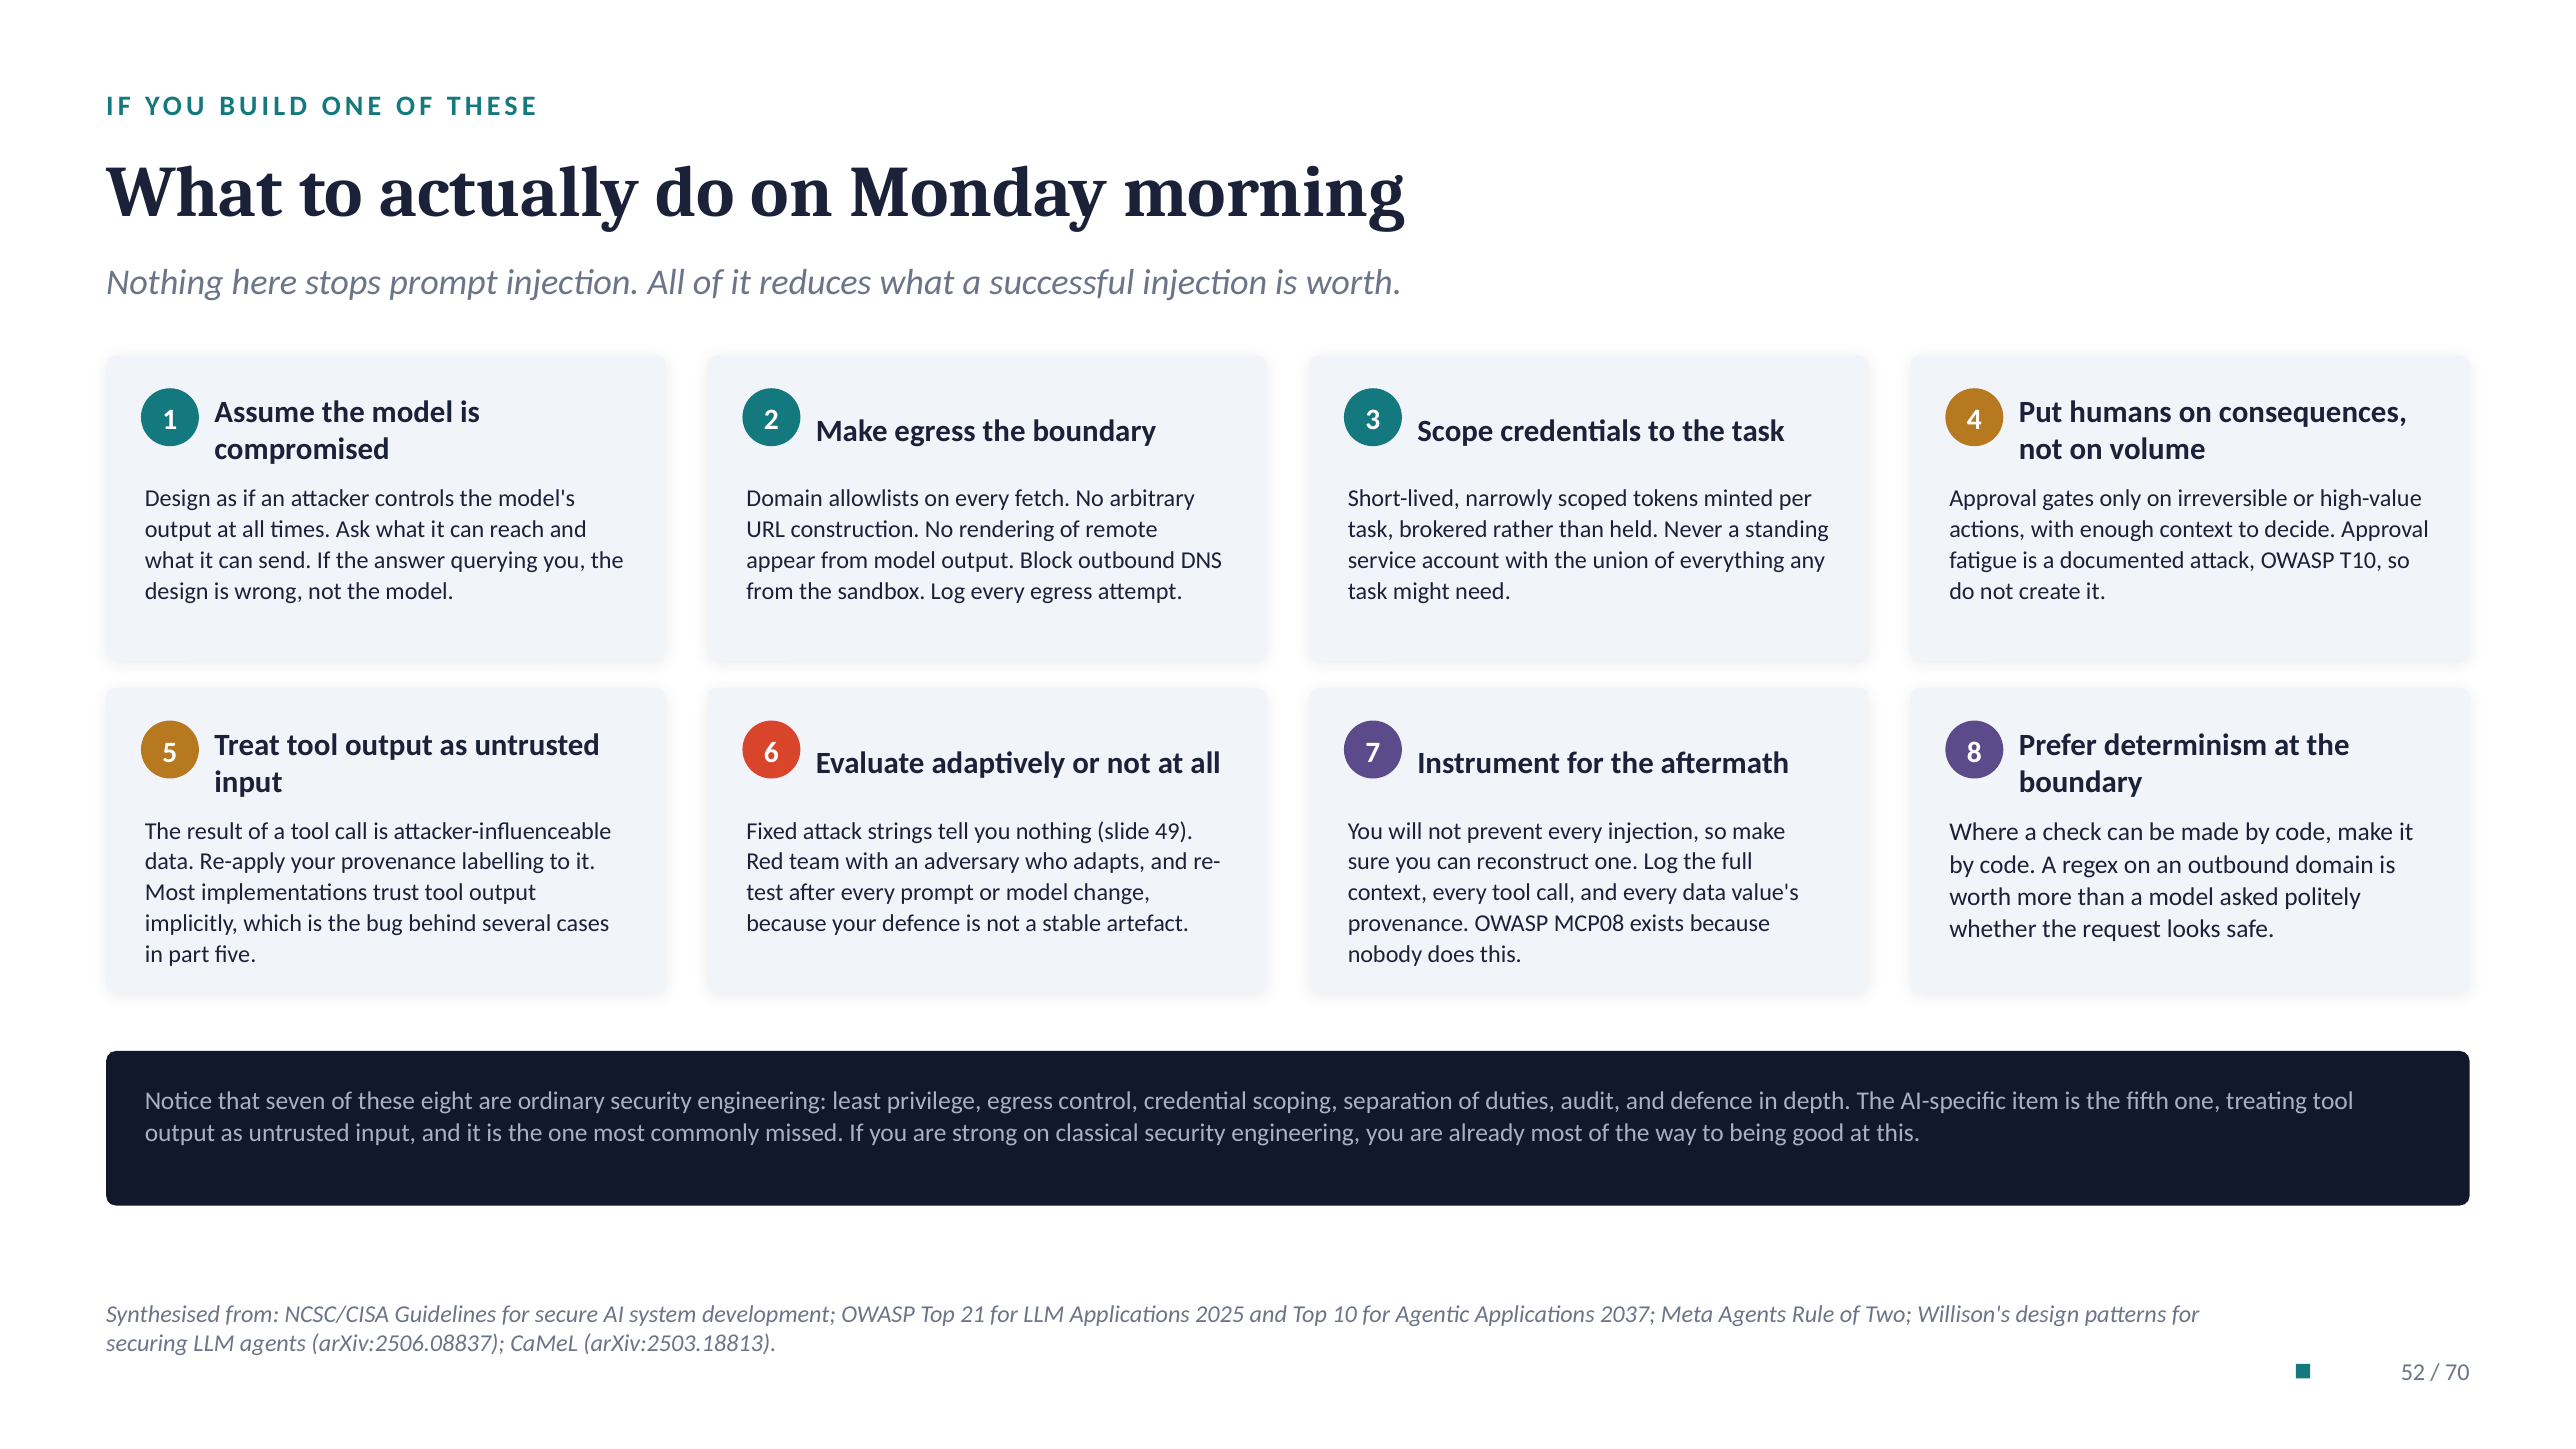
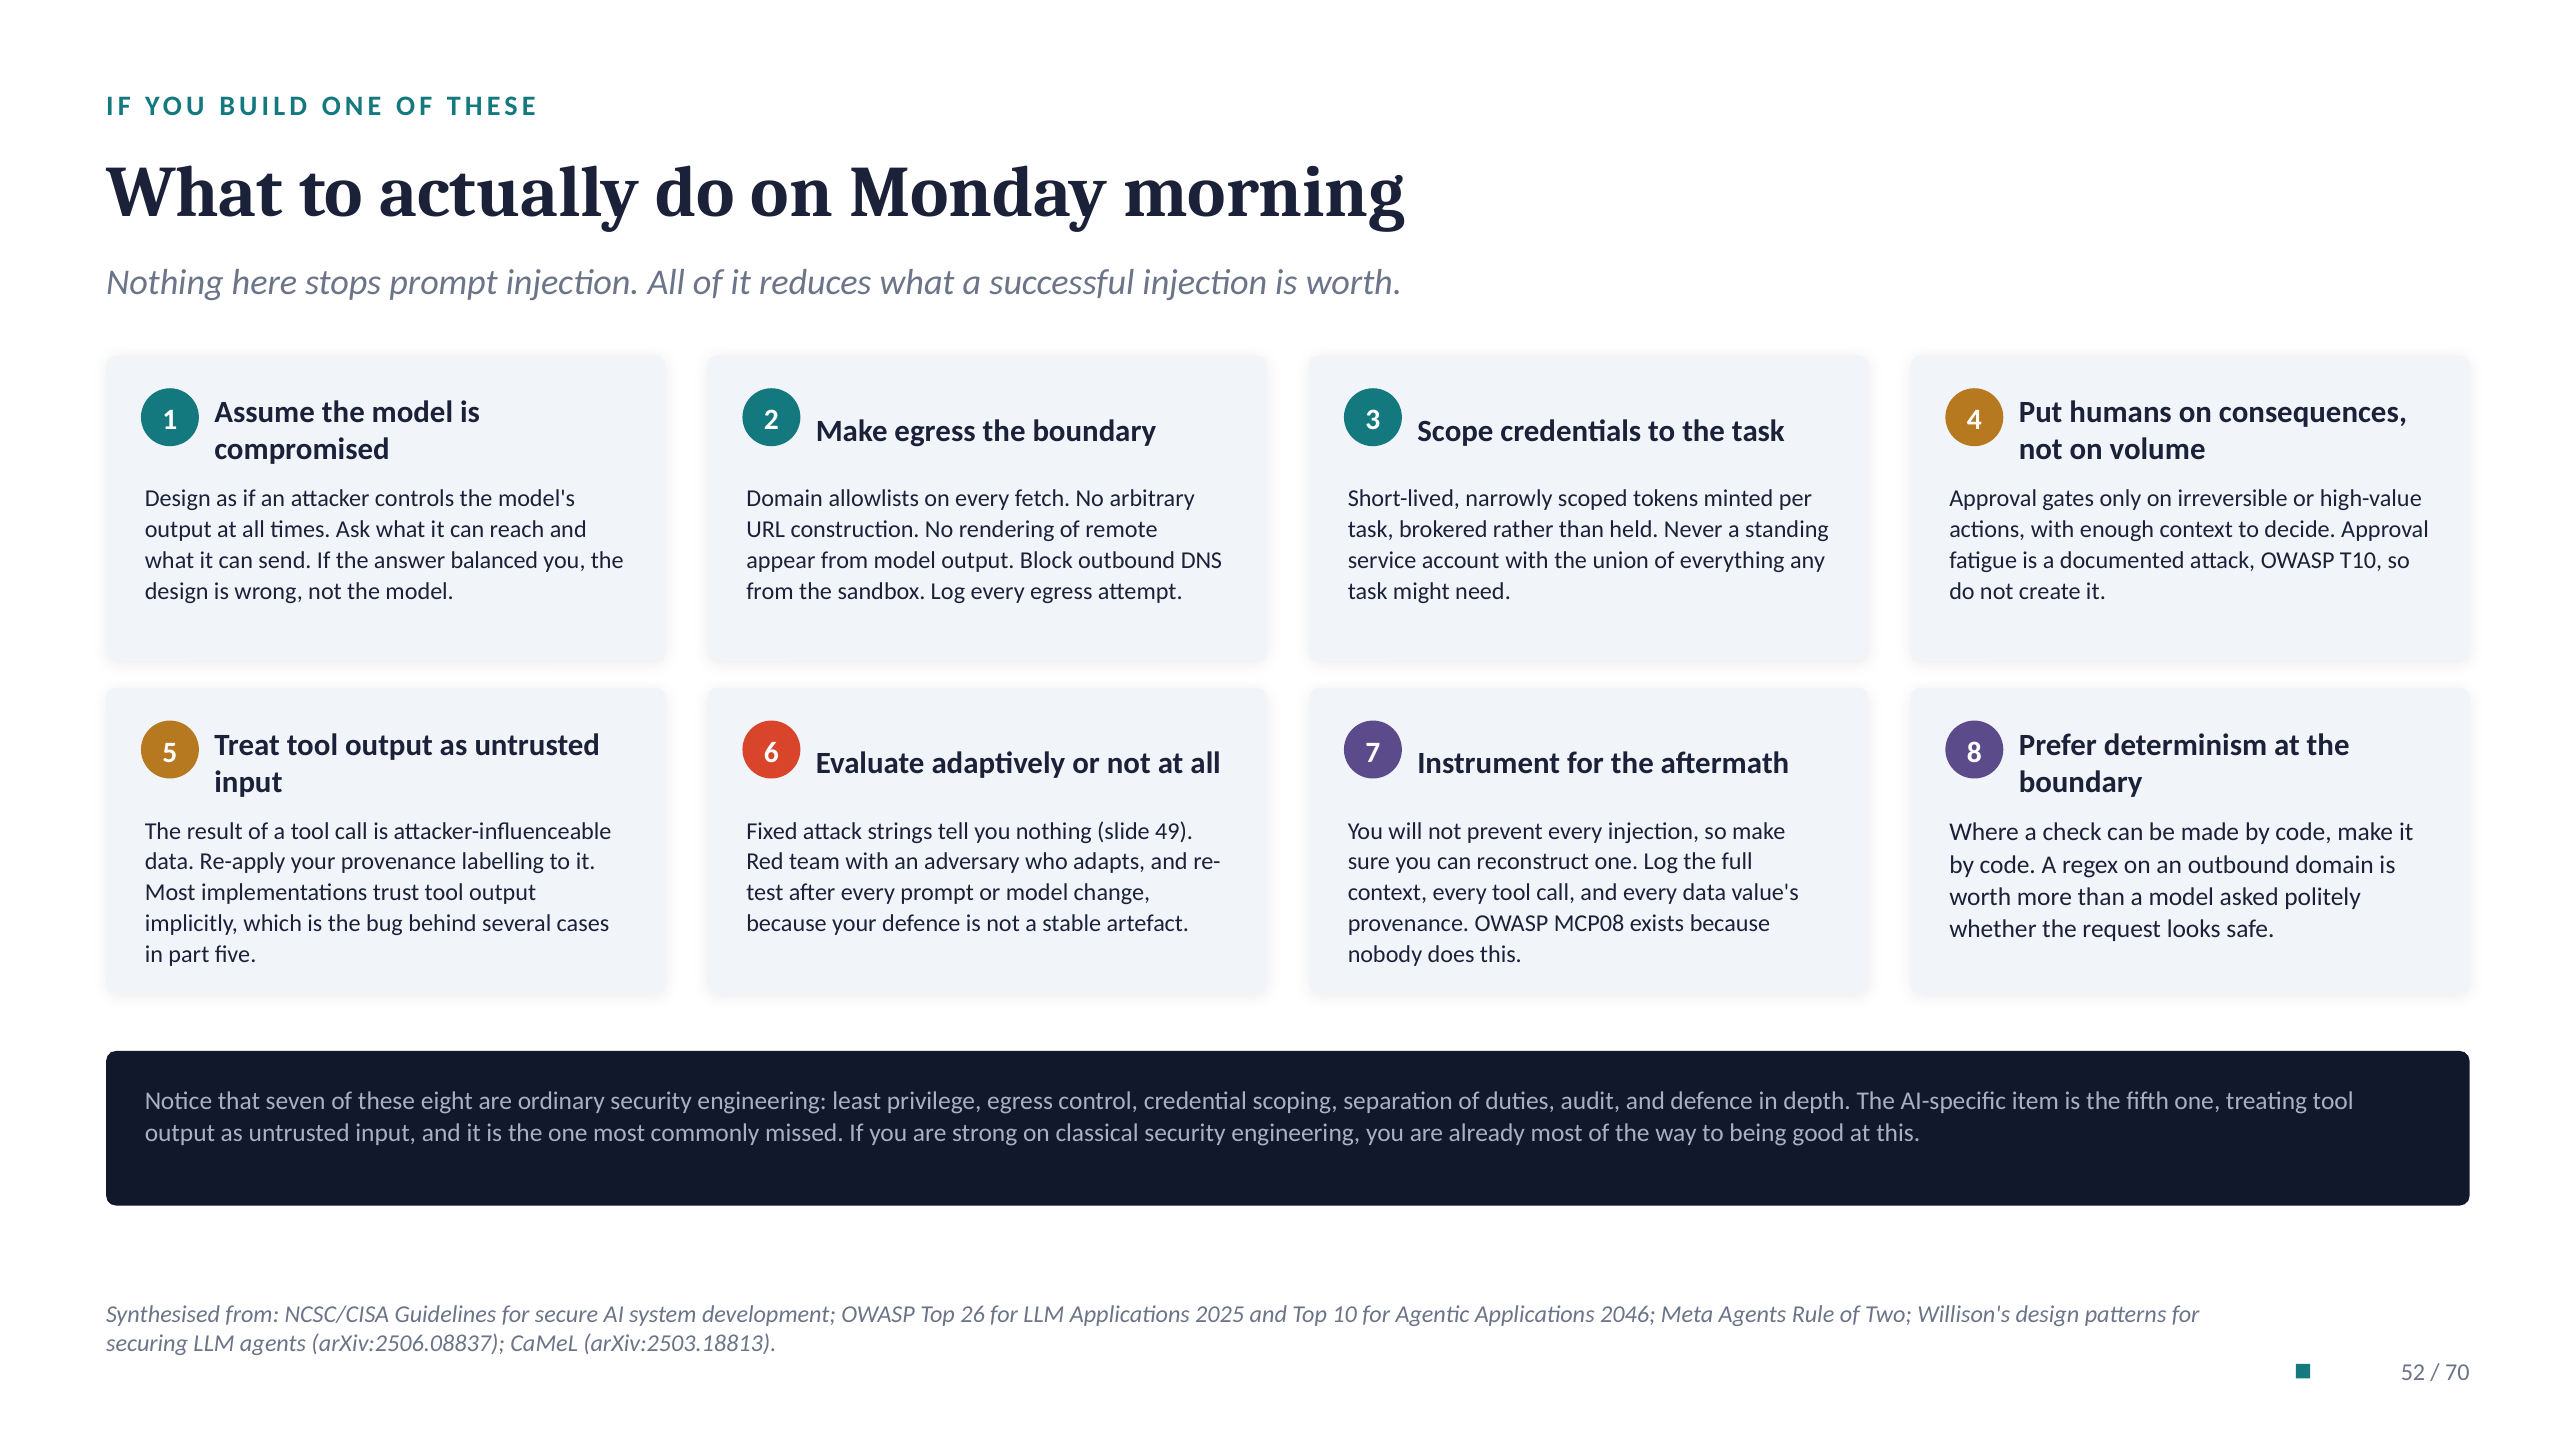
querying: querying -> balanced (494, 560)
21: 21 -> 26 (973, 1314)
2037: 2037 -> 2046 (1628, 1314)
